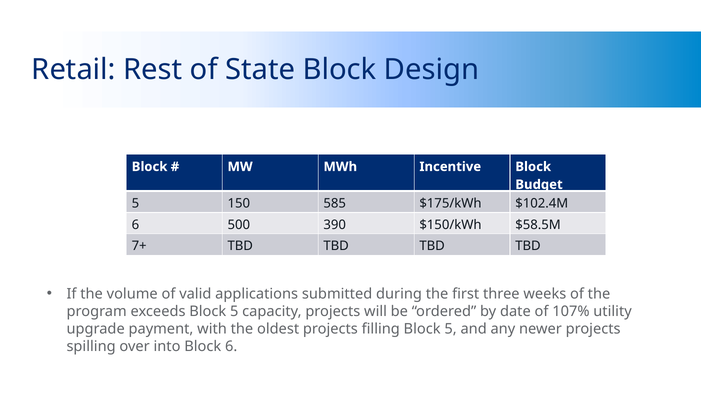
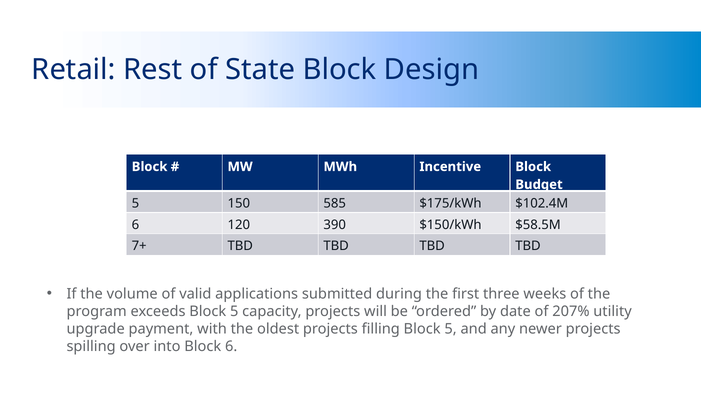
500: 500 -> 120 (239, 225)
107%: 107% -> 207% (571, 312)
